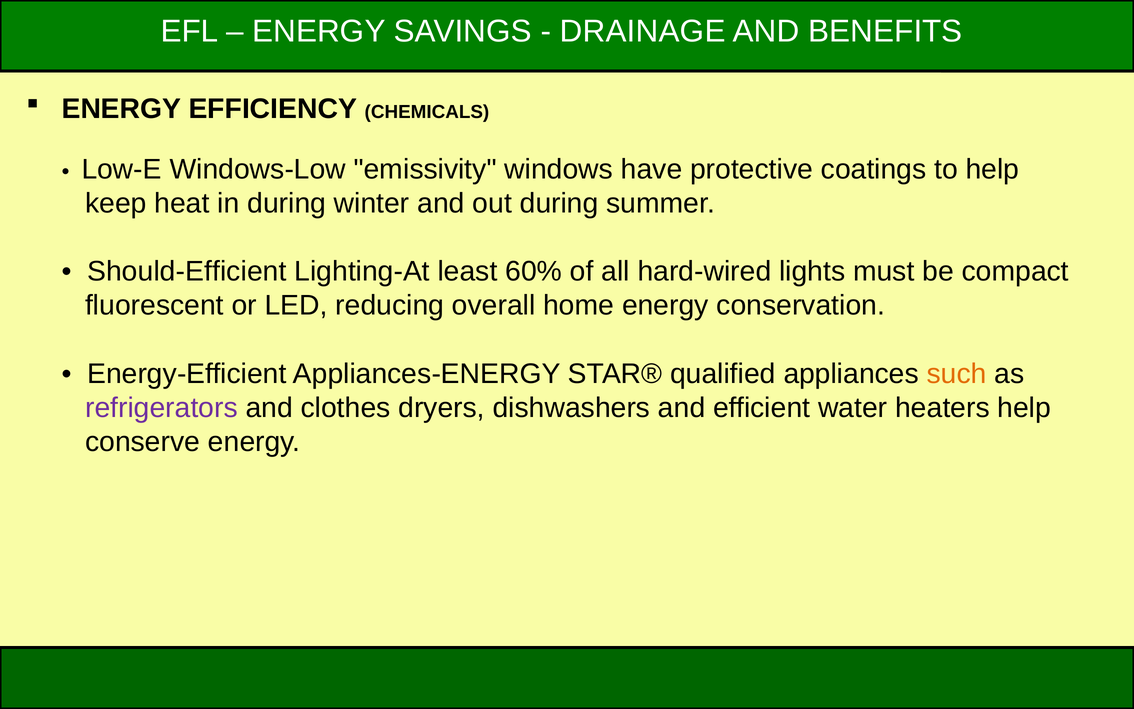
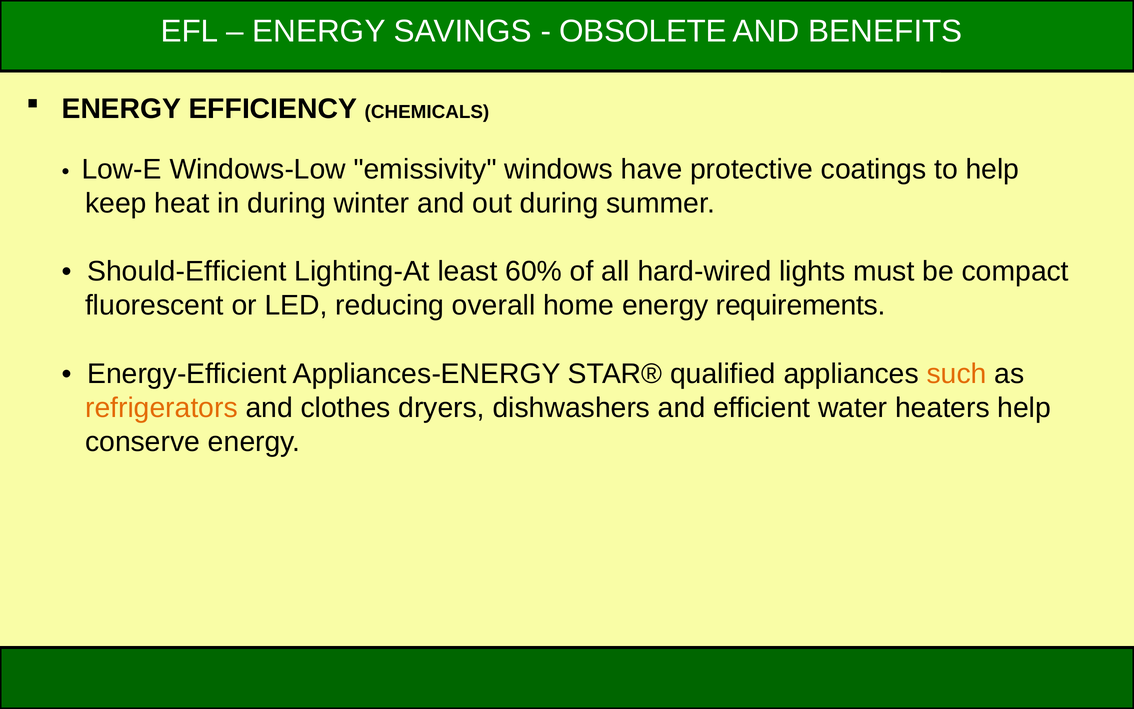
DRAINAGE: DRAINAGE -> OBSOLETE (643, 31)
conservation: conservation -> requirements (801, 305)
refrigerators colour: purple -> orange (161, 408)
